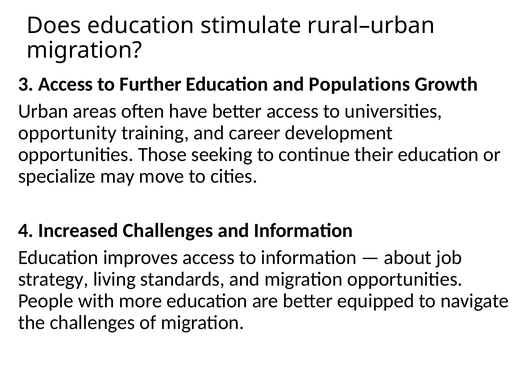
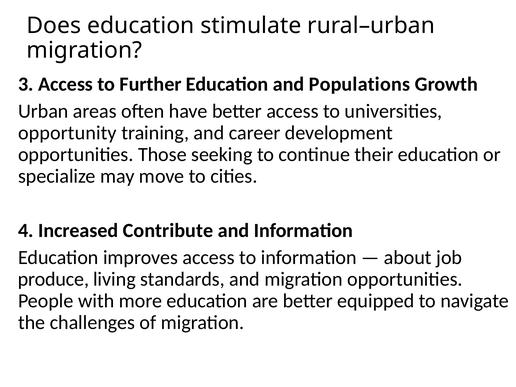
Increased Challenges: Challenges -> Contribute (168, 230)
strategy: strategy -> produce (53, 279)
